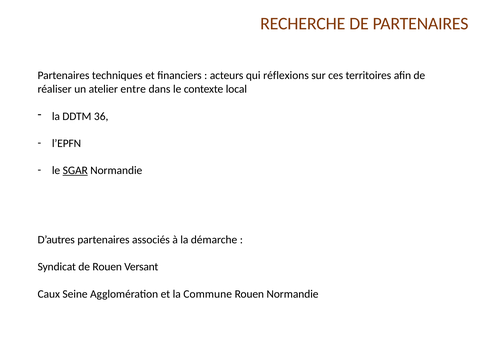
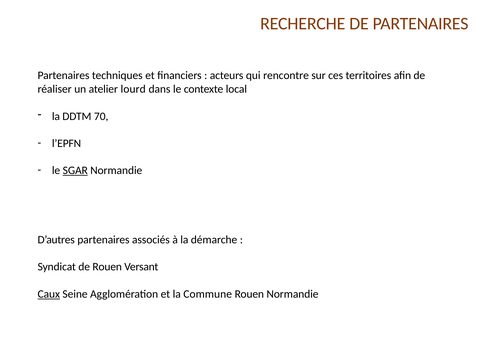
réflexions: réflexions -> rencontre (286, 76)
entre: entre -> lourd (133, 89)
36: 36 -> 70 (101, 117)
Caux underline: none -> present (49, 295)
